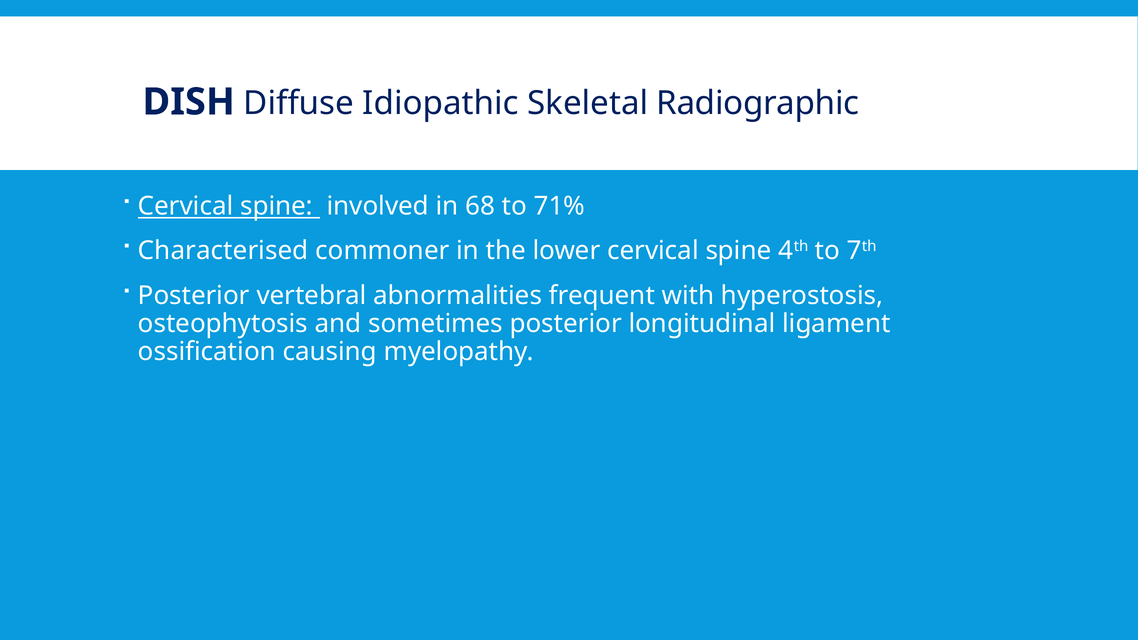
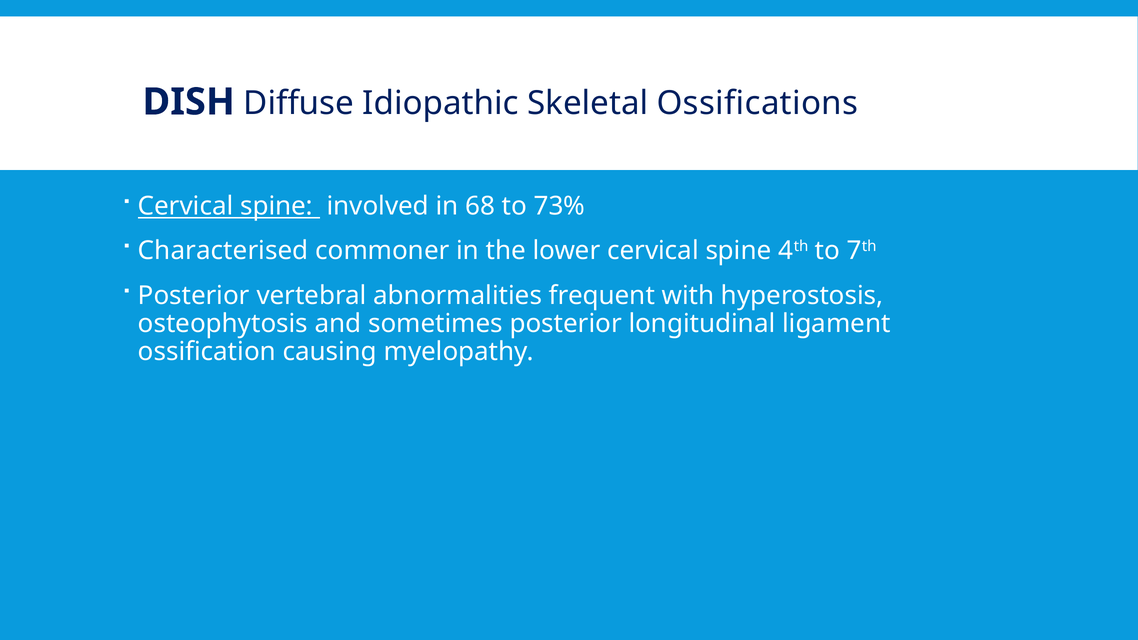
Radiographic: Radiographic -> Ossifications (757, 104)
71%: 71% -> 73% (559, 206)
